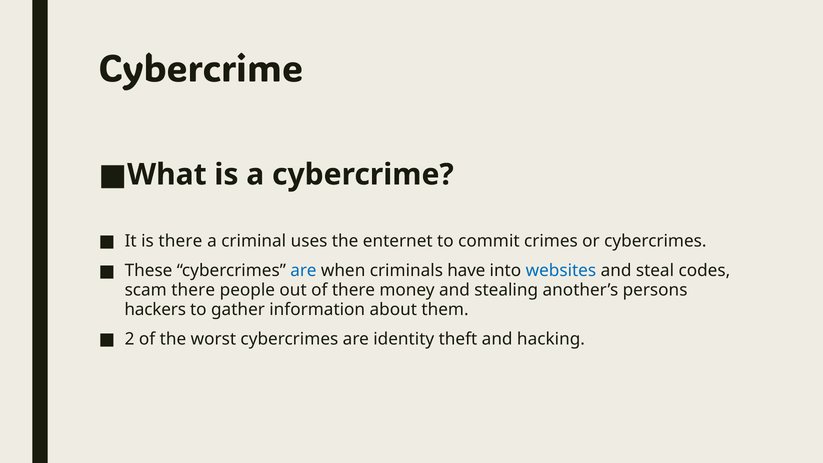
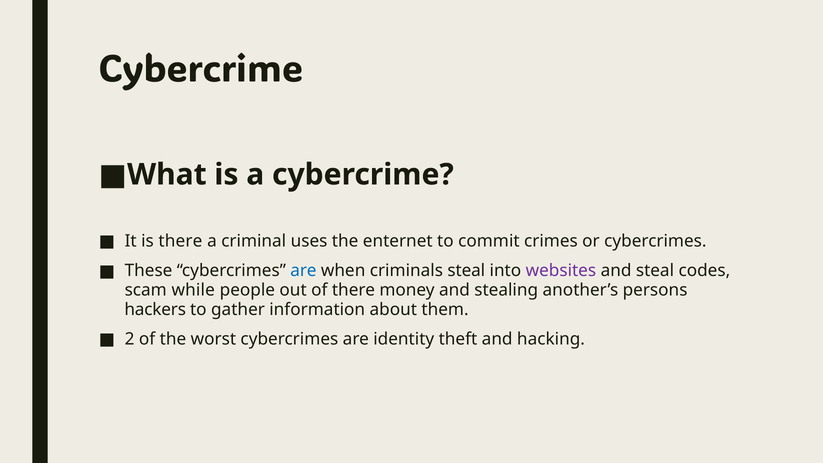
criminals have: have -> steal (466, 271)
websites colour: blue -> purple (561, 271)
scam there: there -> while (193, 290)
